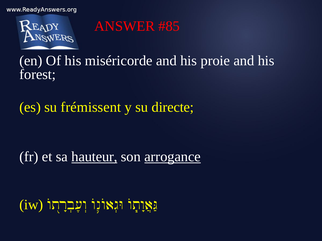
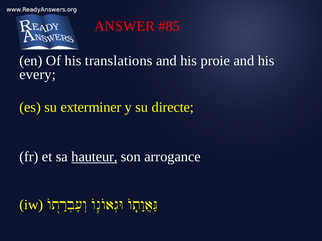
miséricorde: miséricorde -> translations (119, 61)
forest: forest -> every (38, 75)
frémissent: frémissent -> exterminer (91, 107)
arrogance underline: present -> none (173, 157)
